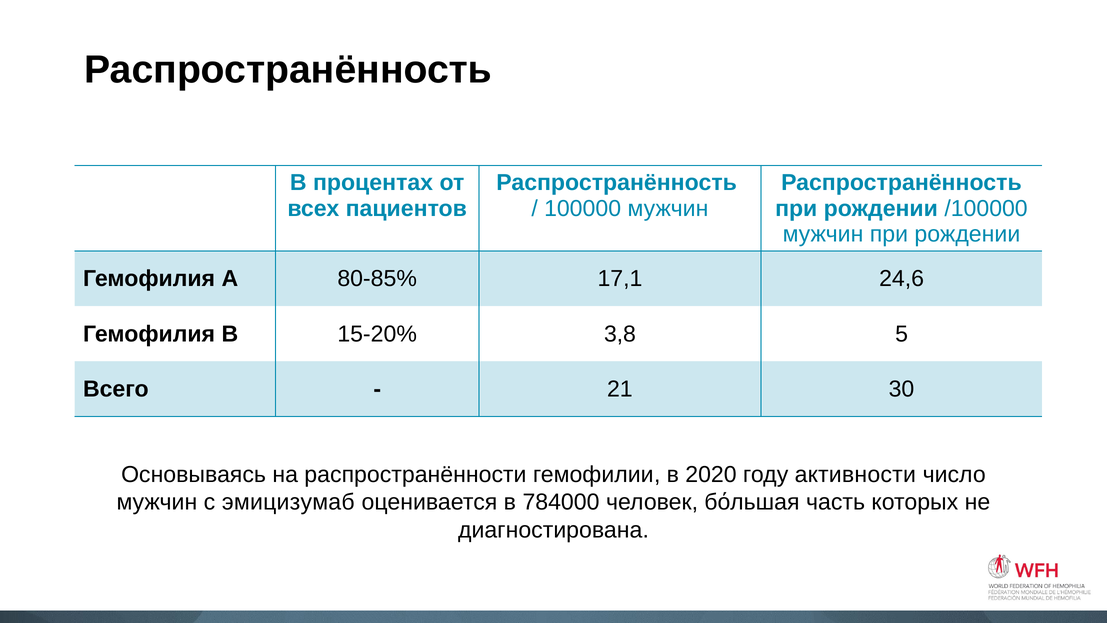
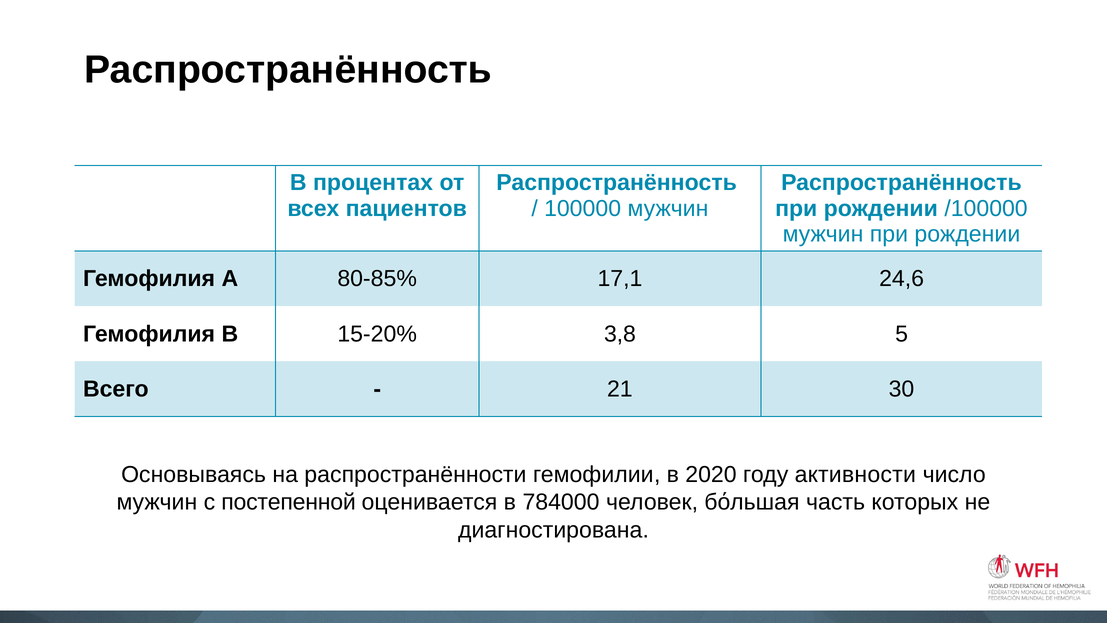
эмицизумаб: эмицизумаб -> постепенной (289, 502)
